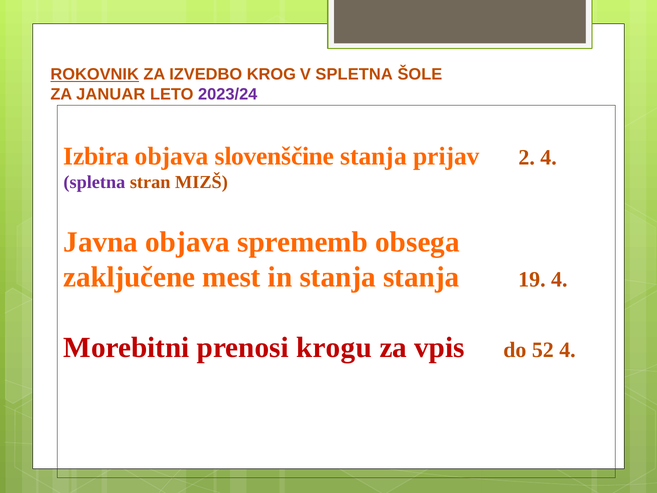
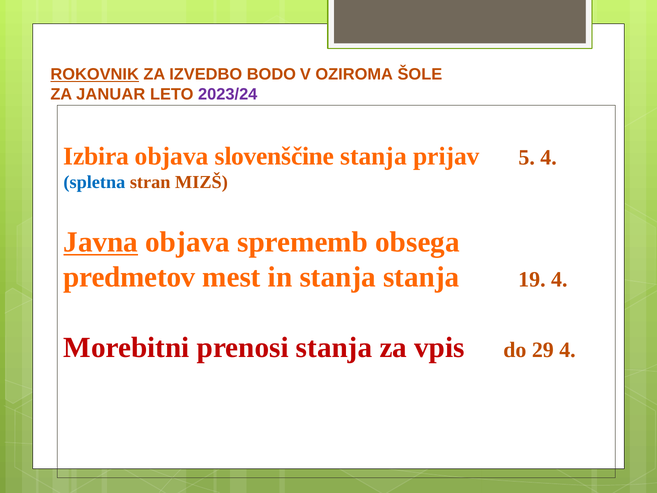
KROG: KROG -> BODO (271, 74)
V SPLETNA: SPLETNA -> OZIROMA (354, 74)
2: 2 -> 5 (527, 158)
spletna colour: purple -> blue (94, 182)
Javna underline: none -> present (101, 242)
zaključene: zaključene -> predmetov (129, 277)
prenosi krogu: krogu -> stanja (334, 347)
52: 52 -> 29 (543, 350)
